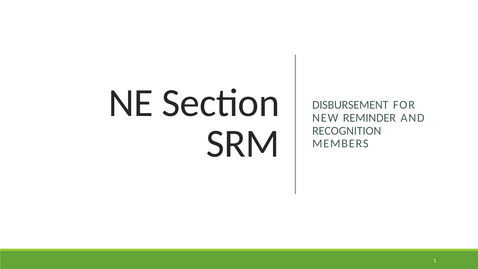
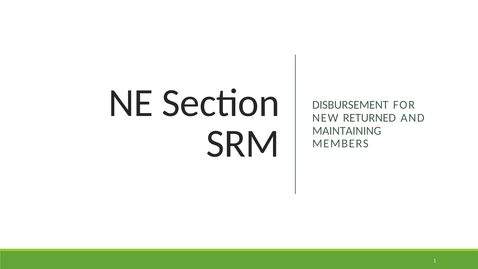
REMINDER: REMINDER -> RETURNED (369, 118)
RECOGNITION: RECOGNITION -> MAINTAINING (347, 131)
